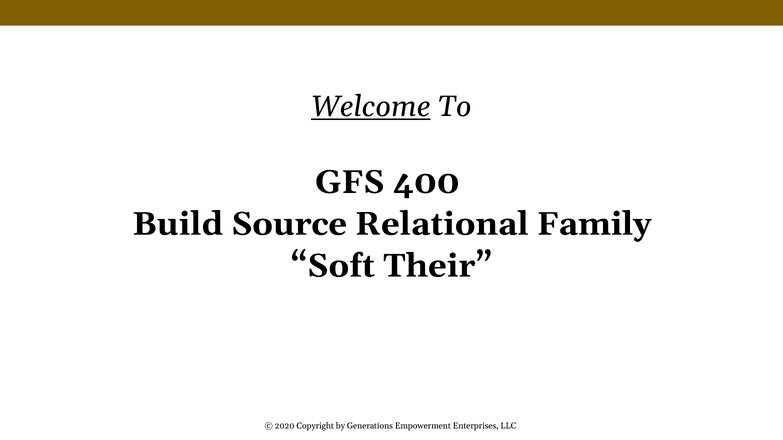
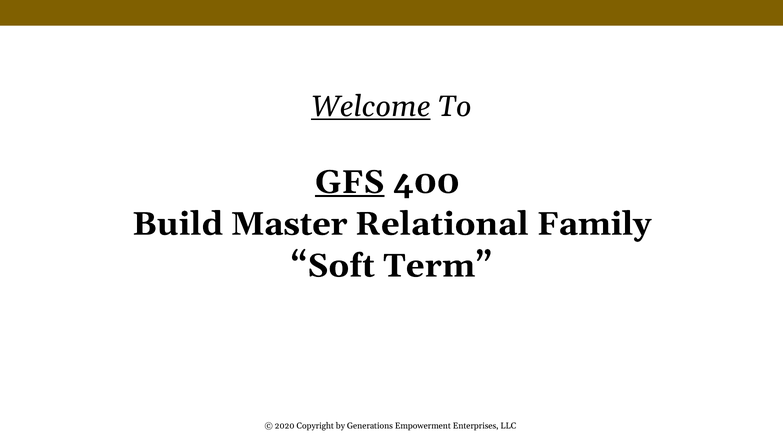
GFS underline: none -> present (350, 182)
Source: Source -> Master (289, 224)
Their: Their -> Term (438, 266)
